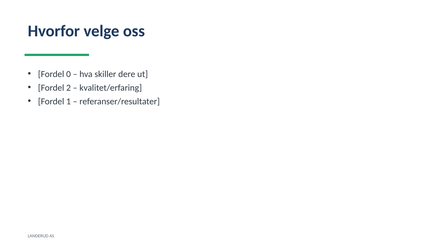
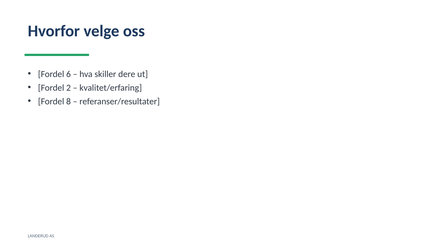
0: 0 -> 6 (69, 74)
1: 1 -> 8 (69, 101)
